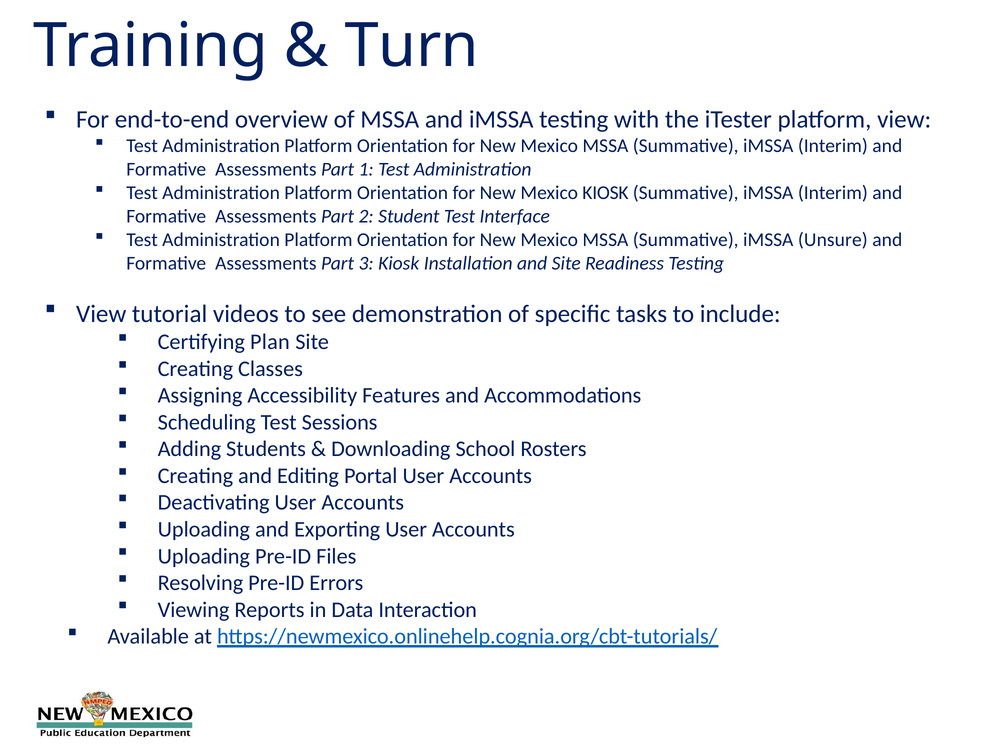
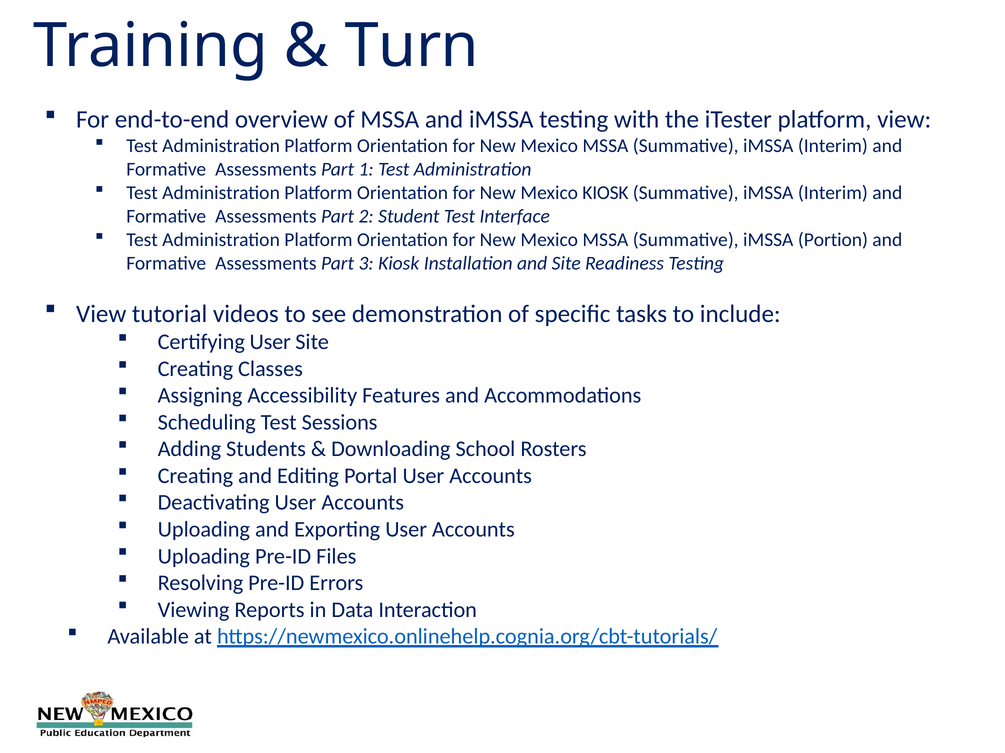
Unsure: Unsure -> Portion (833, 240)
Certifying Plan: Plan -> User (270, 342)
